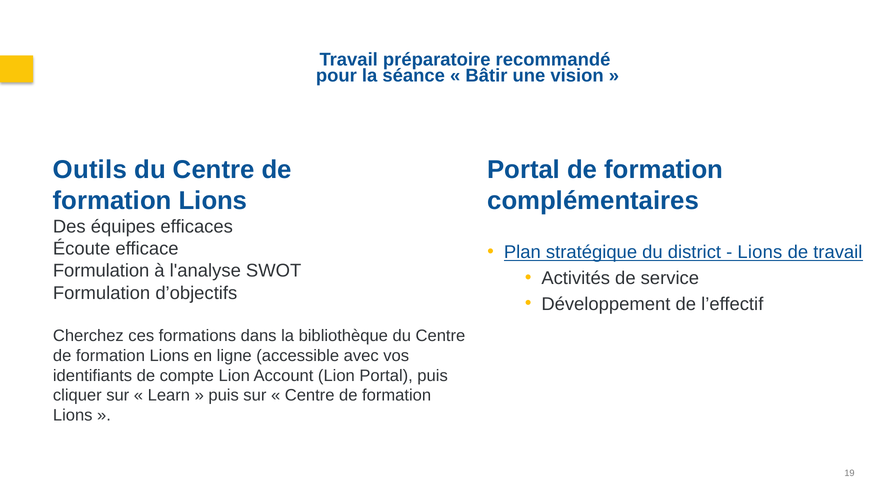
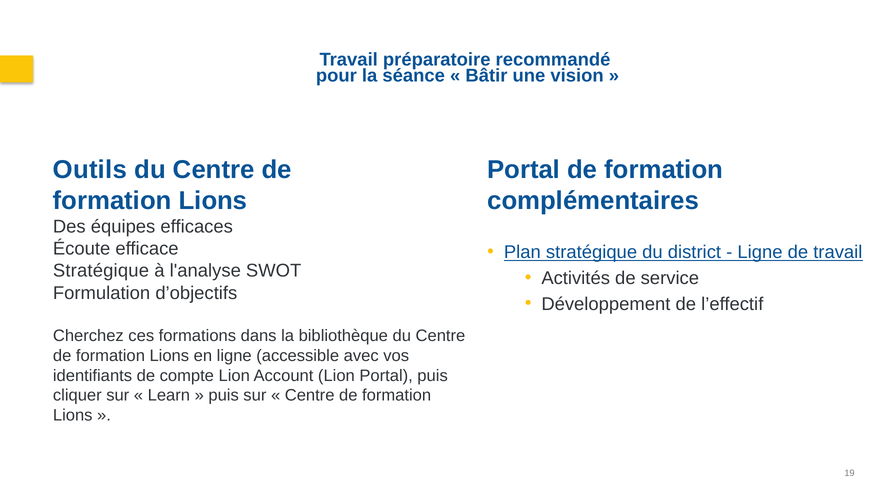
Lions: Lions -> Ligne (760, 253)
Formulation: Formulation -> Stratégique (101, 271)
